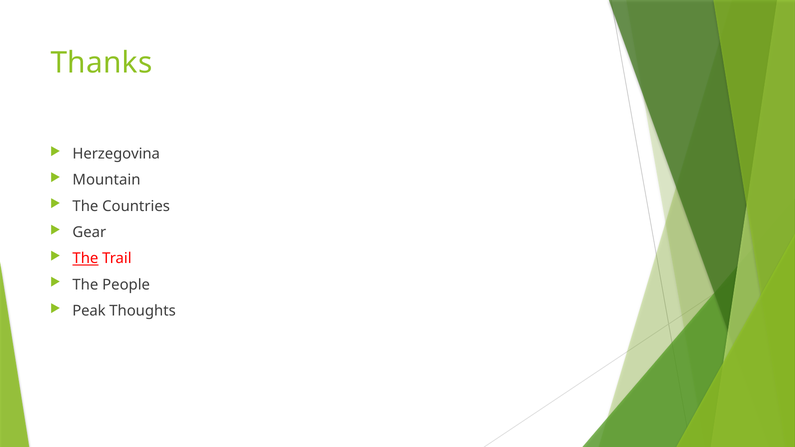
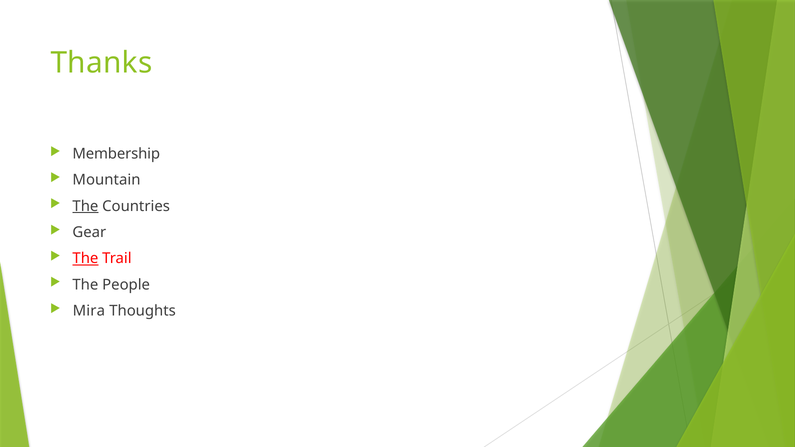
Herzegovina: Herzegovina -> Membership (116, 154)
The underline: none -> present (85, 206)
Peak: Peak -> Mira (89, 311)
